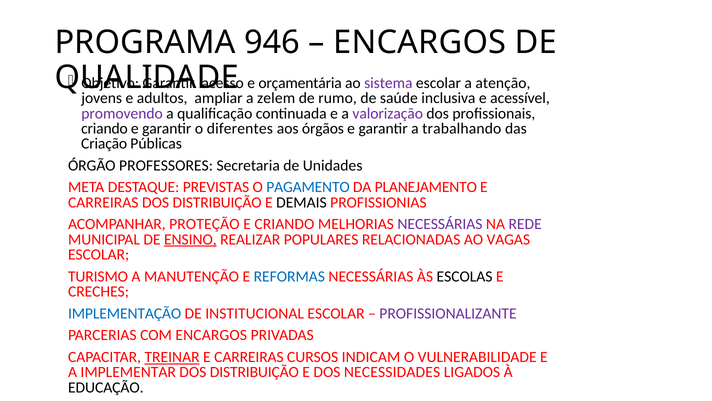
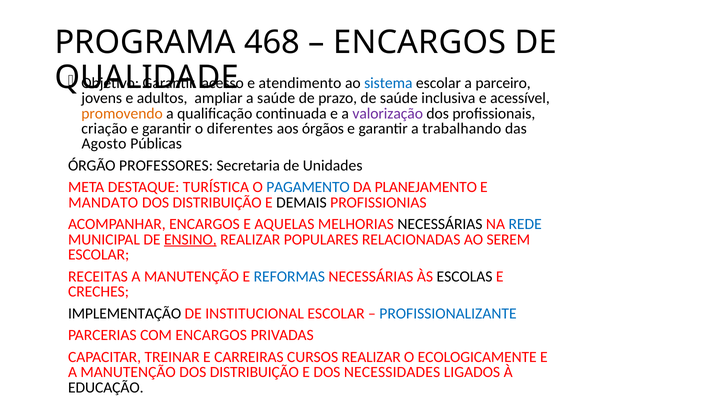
946: 946 -> 468 (272, 42)
orçamentária: orçamentária -> atendimento (300, 83)
sistema colour: purple -> blue (388, 83)
atenção: atenção -> parceiro (503, 83)
a zelem: zelem -> saúde (276, 98)
rumo: rumo -> prazo (338, 98)
promovendo colour: purple -> orange (122, 113)
criando: criando -> criação (104, 128)
Criação: Criação -> Agosto (104, 143)
PREVISTAS: PREVISTAS -> TURÍSTICA (216, 187)
CARREIRAS: CARREIRAS -> MANDATO (103, 202)
ACOMPANHAR PROTEÇÃO: PROTEÇÃO -> ENCARGOS (204, 224)
E CRIANDO: CRIANDO -> AQUELAS (284, 224)
NECESSÁRIAS colour: purple -> black (440, 224)
REDE colour: purple -> blue (525, 224)
VAGAS: VAGAS -> SEREM (508, 239)
TURISMO: TURISMO -> RECEITAS (98, 276)
IMPLEMENTAÇÃO colour: blue -> black (125, 313)
PROFISSIONALIZANTE colour: purple -> blue (448, 313)
TREINAR underline: present -> none (172, 357)
CURSOS INDICAM: INDICAM -> REALIZAR (371, 357)
VULNERABILIDADE: VULNERABILIDADE -> ECOLOGICAMENTE (477, 357)
IMPLEMENTAR: IMPLEMENTAR -> MANUTENÇÃO (128, 372)
